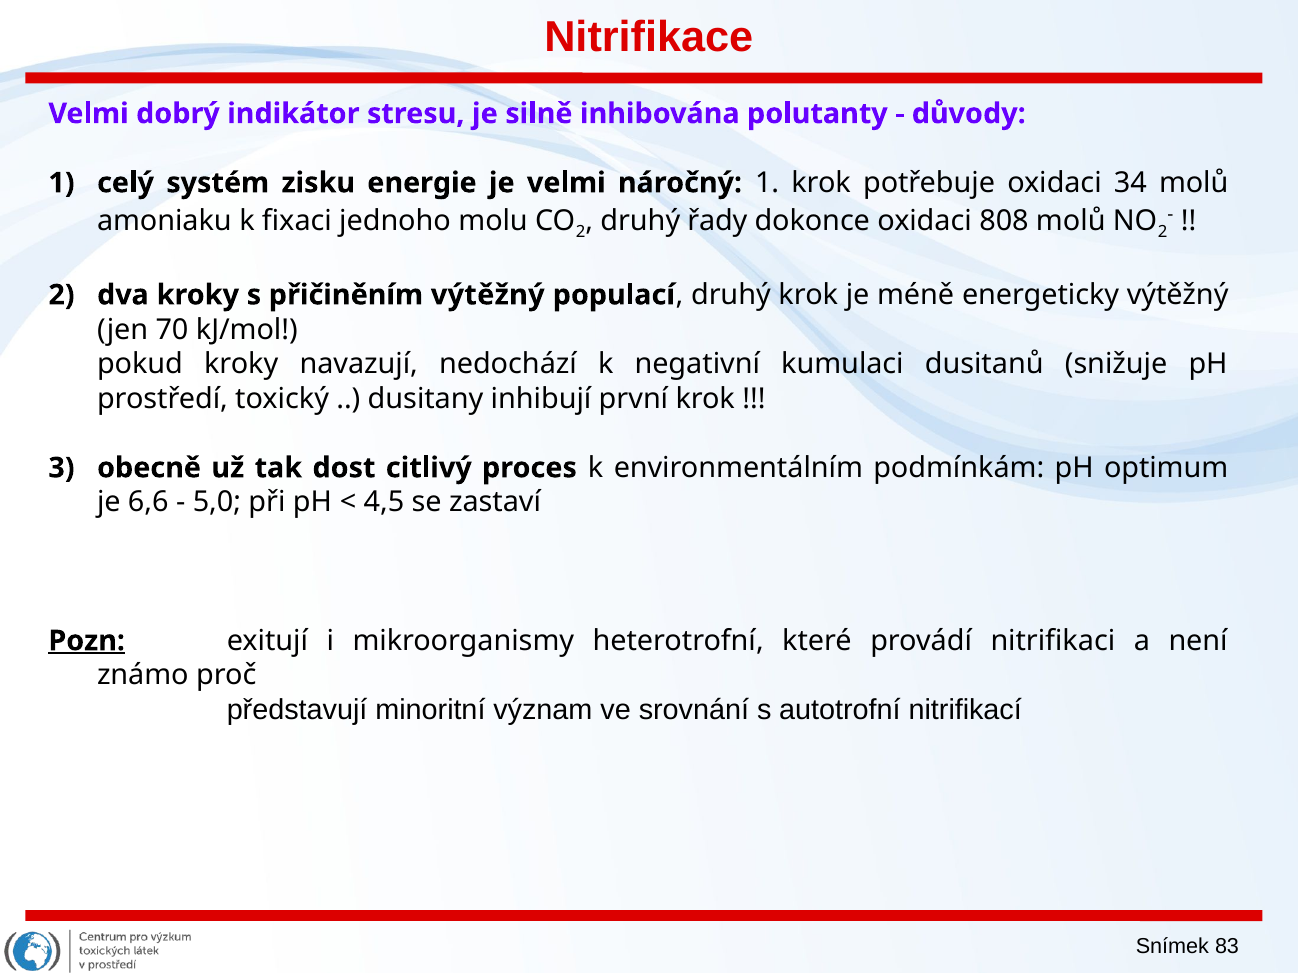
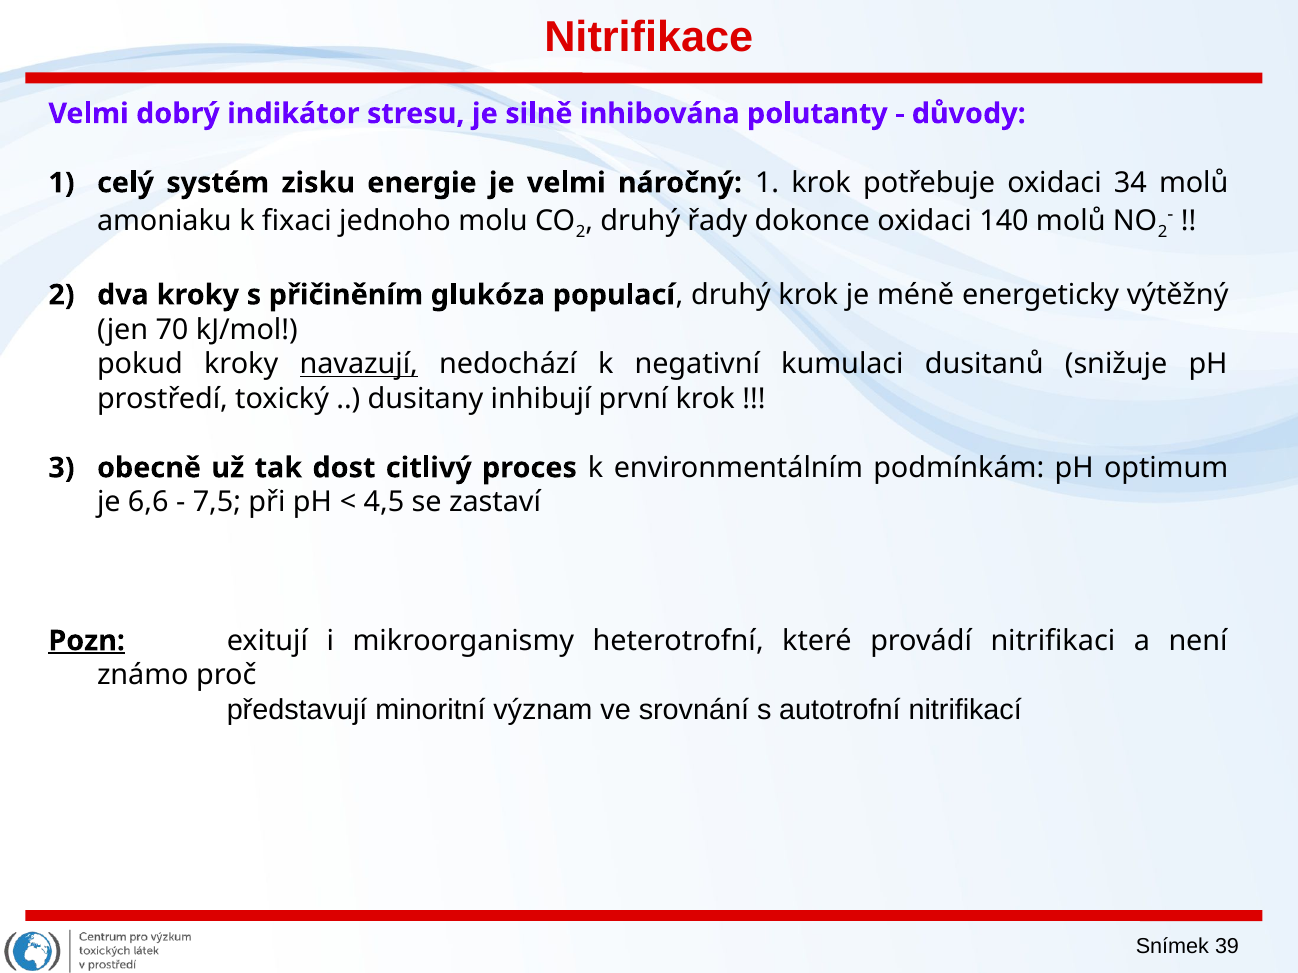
808: 808 -> 140 (1004, 221)
přičiněním výtěžný: výtěžný -> glukóza (488, 295)
navazují underline: none -> present (359, 364)
5,0: 5,0 -> 7,5 (217, 503)
83: 83 -> 39 (1227, 947)
